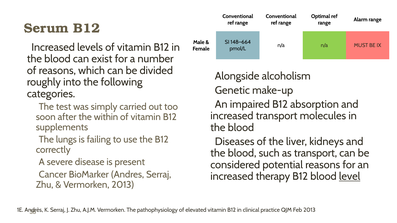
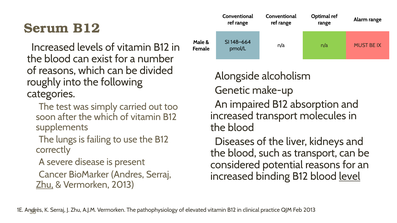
the within: within -> which (106, 117)
therapy: therapy -> binding (273, 177)
Zhu underline: none -> present (45, 185)
